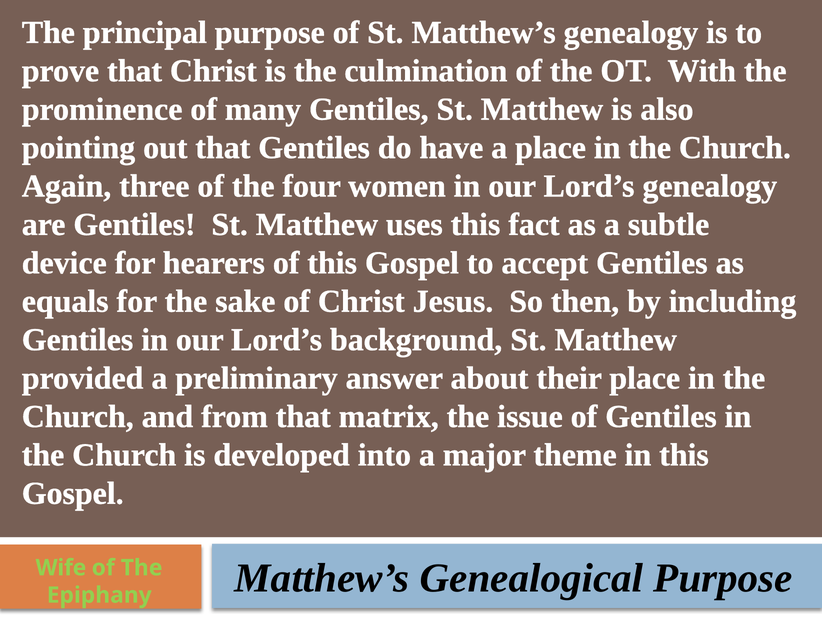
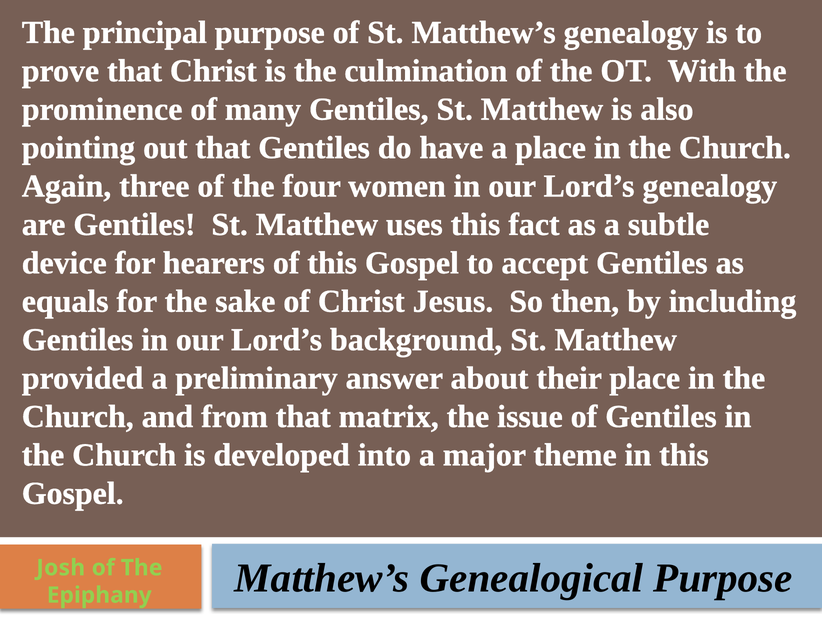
Wife: Wife -> Josh (61, 567)
